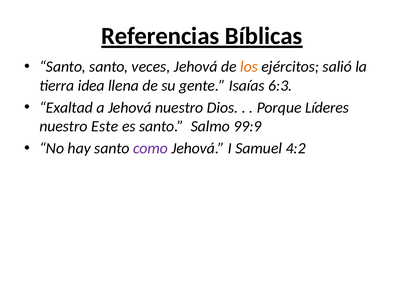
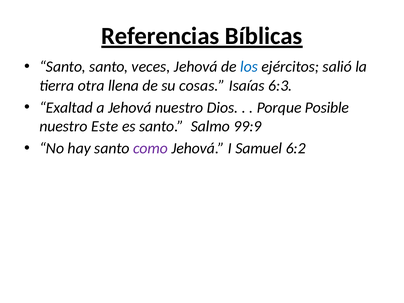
los colour: orange -> blue (249, 67)
idea: idea -> otra (91, 86)
gente: gente -> cosas (202, 86)
Líderes: Líderes -> Posible (327, 108)
4:2: 4:2 -> 6:2 (296, 148)
